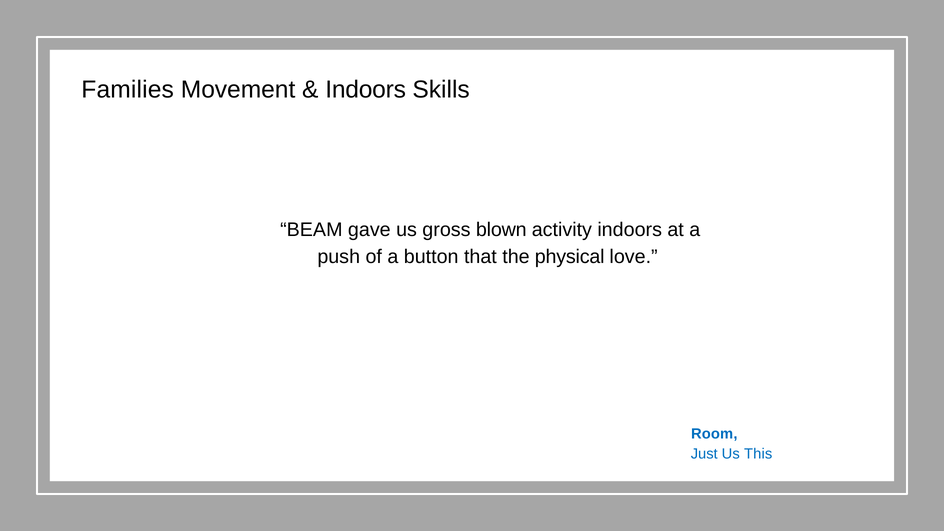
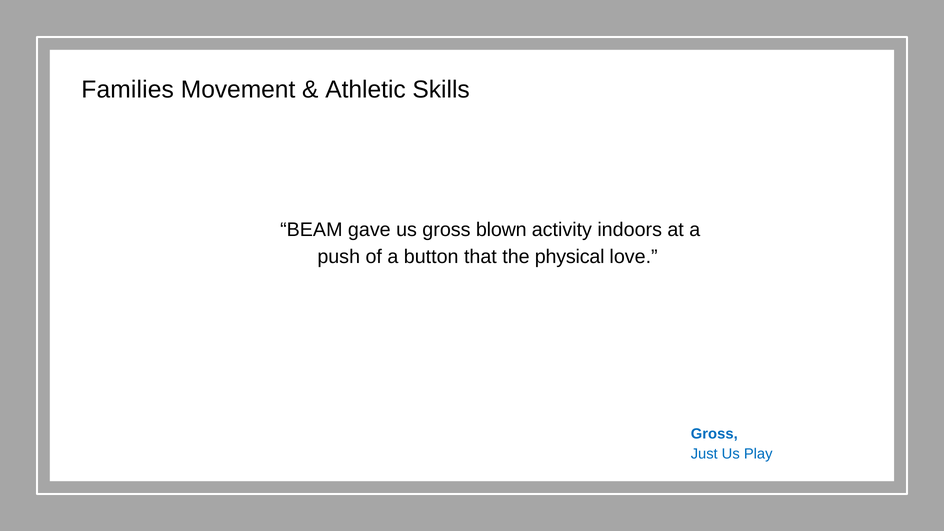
Indoors: Indoors -> Athletic (366, 90)
Room: Room -> Gross (714, 434)
This: This -> Play (758, 454)
